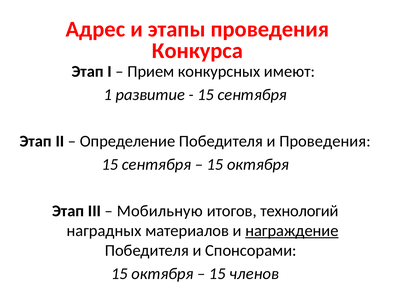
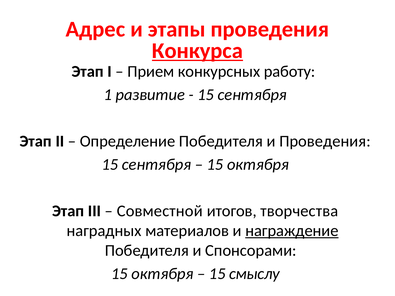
Конкурса underline: none -> present (197, 51)
имеют: имеют -> работу (290, 72)
Мобильную: Мобильную -> Совместной (160, 211)
технологий: технологий -> творчества (299, 211)
членов: членов -> смыслу (254, 274)
